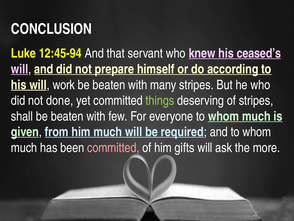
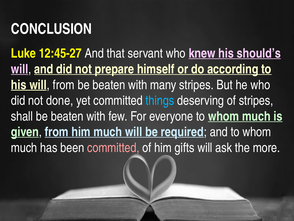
12:45-94: 12:45-94 -> 12:45-27 (60, 53)
ceased’s: ceased’s -> should’s (259, 53)
will work: work -> from (64, 85)
things colour: light green -> light blue (160, 100)
